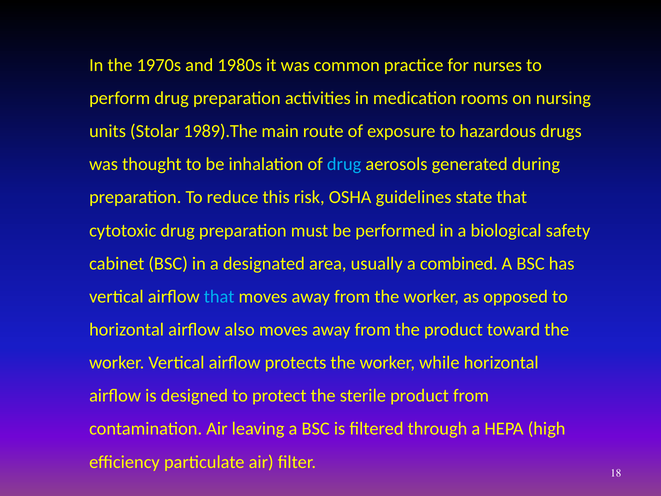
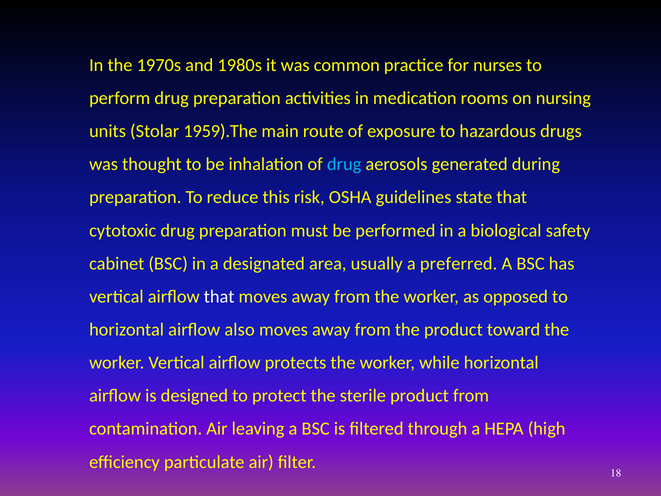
1989).The: 1989).The -> 1959).The (220, 131)
combined: combined -> preferred (459, 263)
that colour: light blue -> white (219, 296)
